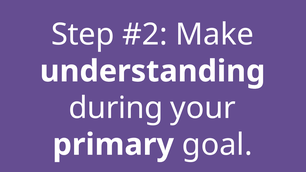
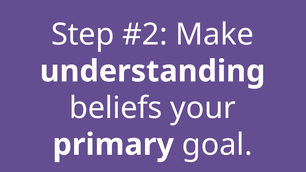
during: during -> beliefs (116, 108)
